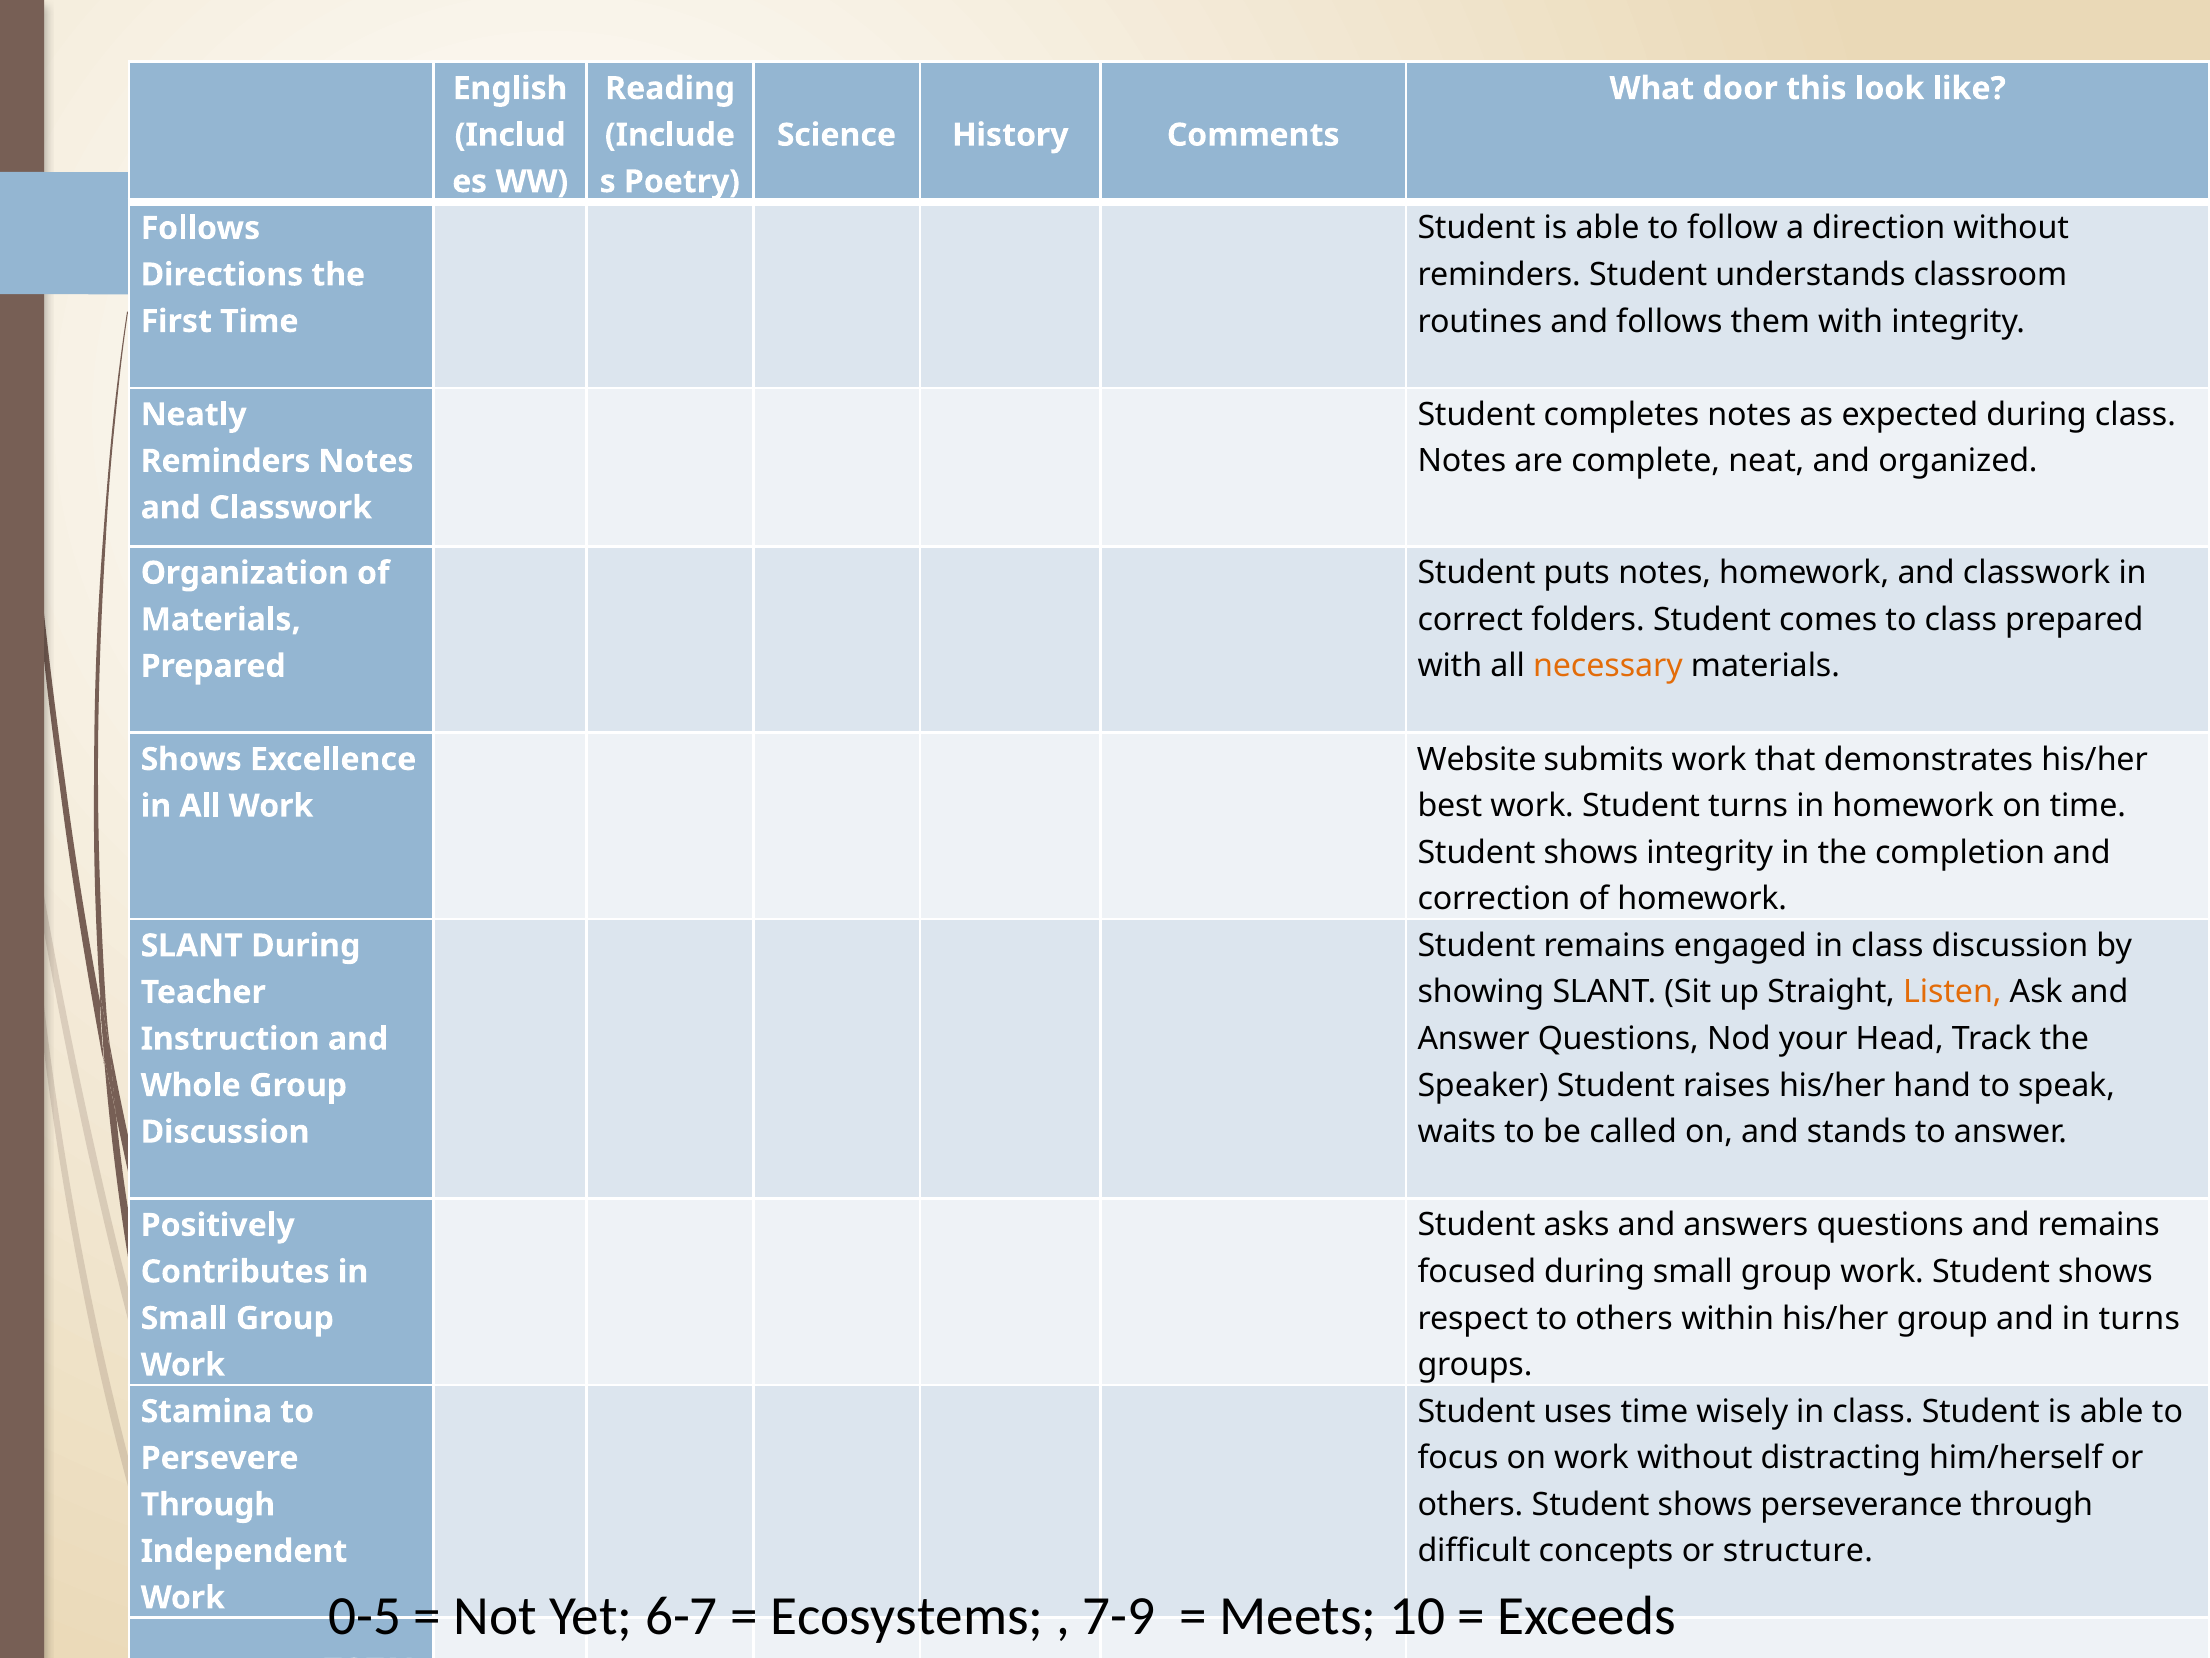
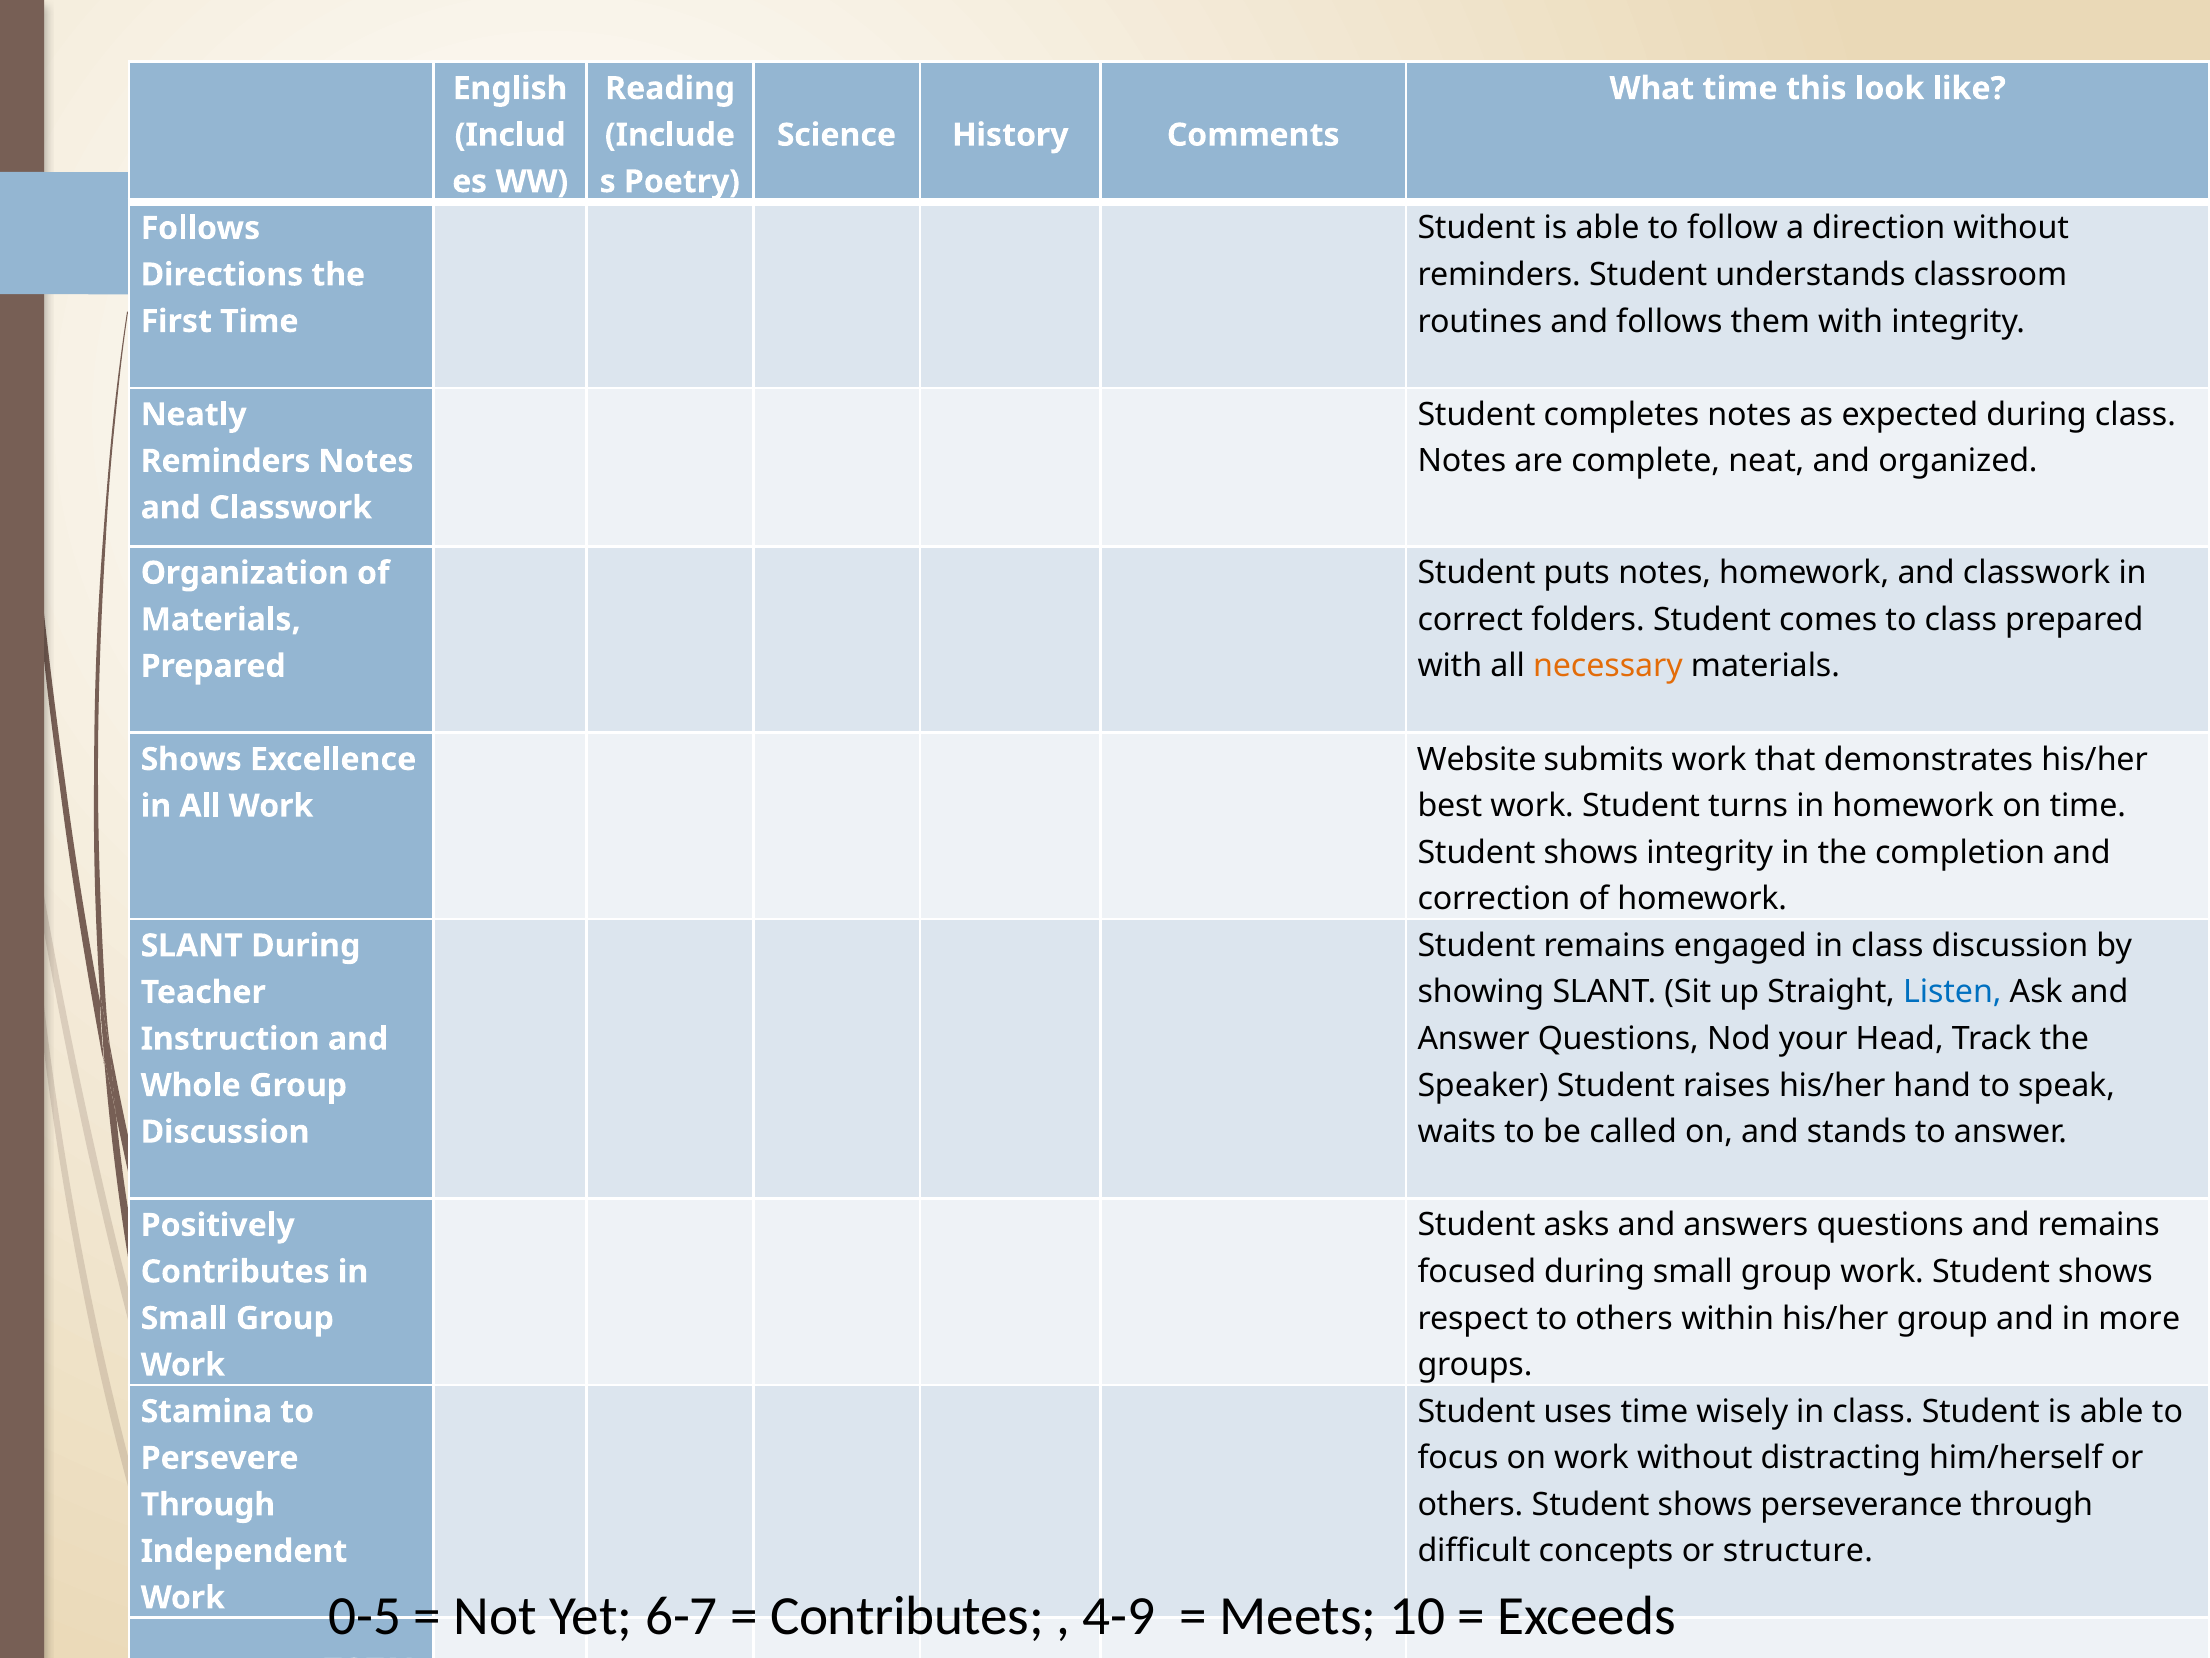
What door: door -> time (1740, 88)
Listen colour: orange -> blue (1952, 992)
in turns: turns -> more (2139, 1318)
Ecosystems: Ecosystems -> Contributes (907, 1616)
7-9: 7-9 -> 4-9 (1119, 1616)
